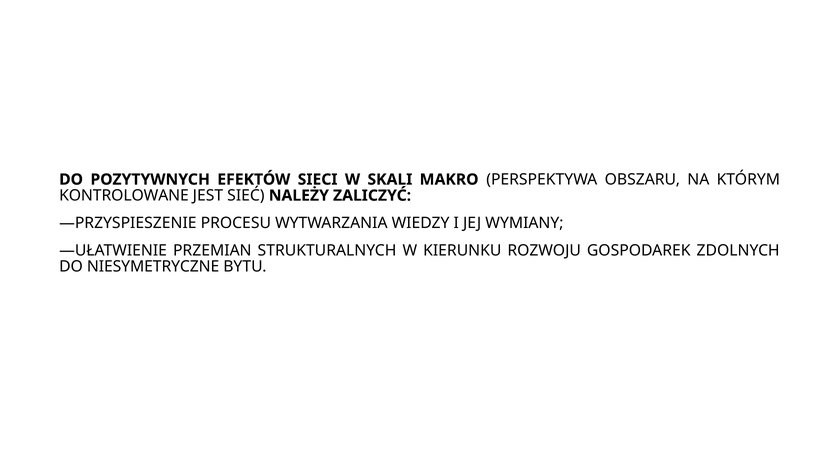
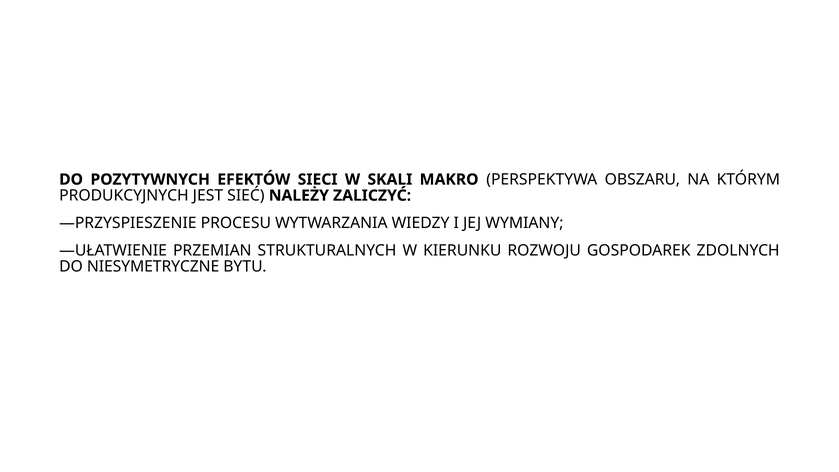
KONTROLOWANE: KONTROLOWANE -> PRODUKCYJNYCH (124, 196)
